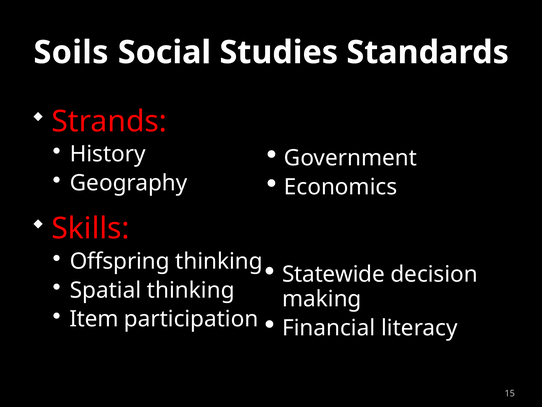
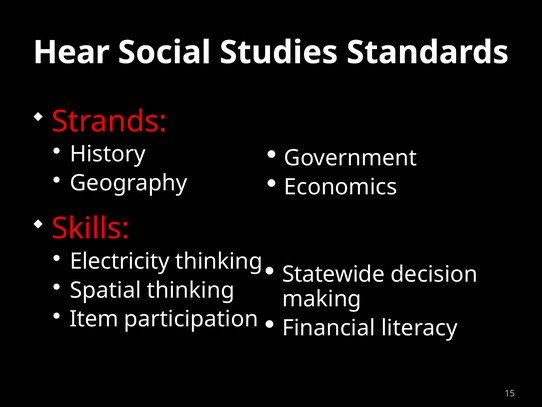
Soils: Soils -> Hear (71, 52)
Offspring: Offspring -> Electricity (120, 261)
